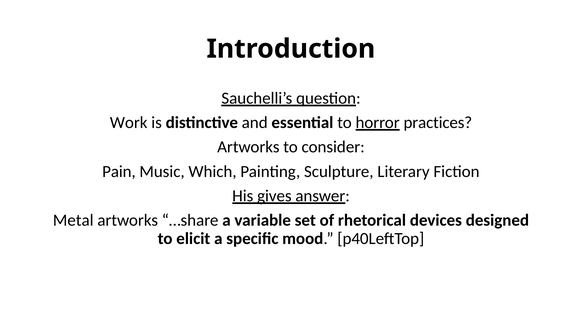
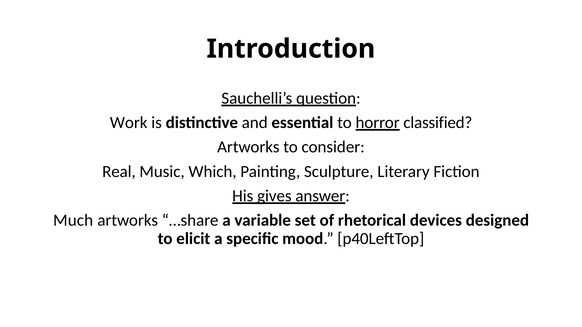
practices: practices -> classified (438, 123)
Pain: Pain -> Real (119, 172)
Metal: Metal -> Much (73, 220)
